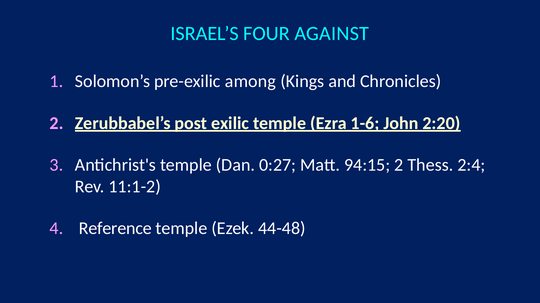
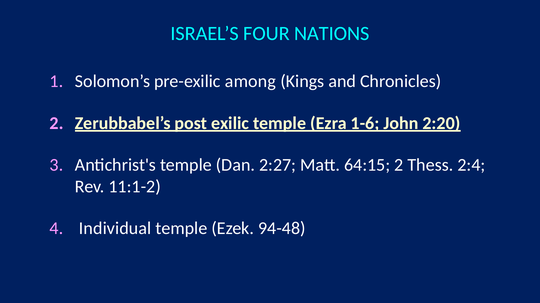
AGAINST: AGAINST -> NATIONS (332, 33)
0:27: 0:27 -> 2:27 (278, 165)
94:15: 94:15 -> 64:15 (367, 165)
Reference: Reference -> Individual (115, 229)
44-48: 44-48 -> 94-48 (282, 229)
